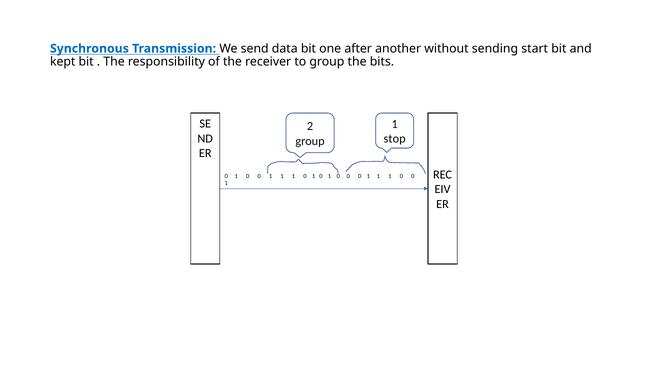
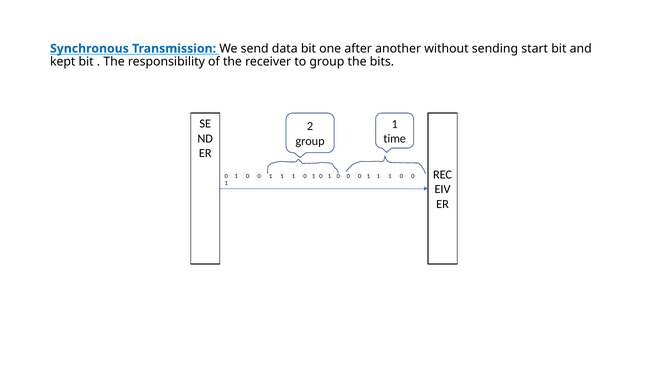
stop: stop -> time (395, 139)
